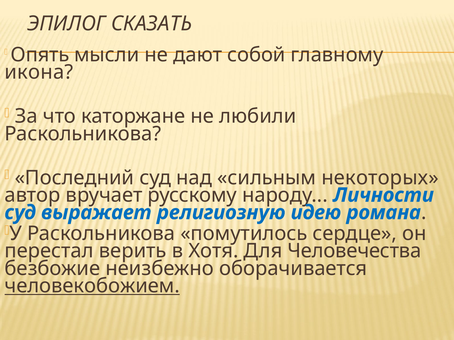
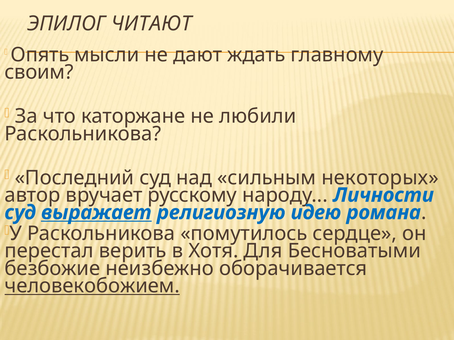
СКАЗАТЬ: СКАЗАТЬ -> ЧИТАЮТ (152, 24)
собой: собой -> ждать (256, 55)
икона: икона -> своим (39, 72)
выражает underline: none -> present (96, 213)
Человечества: Человечества -> Бесноватыми (354, 251)
